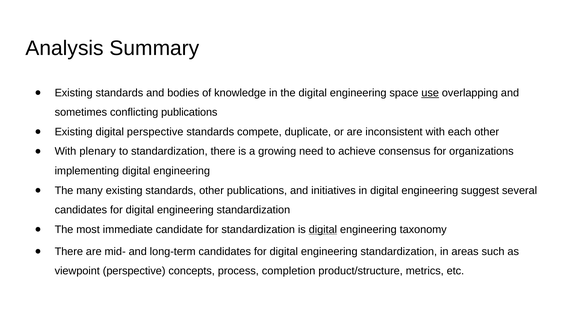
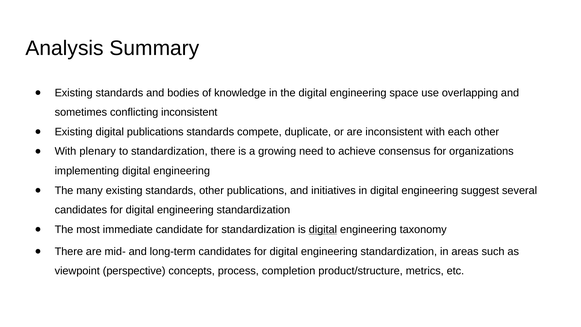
use underline: present -> none (430, 93)
conflicting publications: publications -> inconsistent (189, 112)
digital perspective: perspective -> publications (155, 132)
